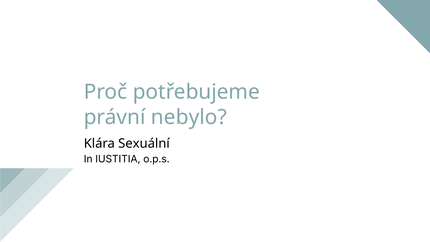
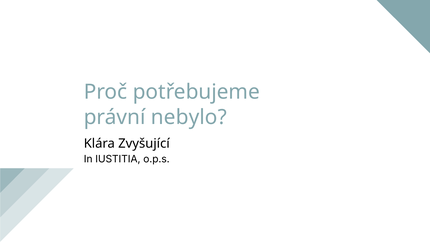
Sexuální: Sexuální -> Zvyšující (144, 143)
